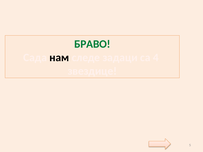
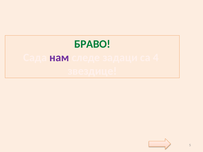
нам colour: black -> purple (59, 58)
